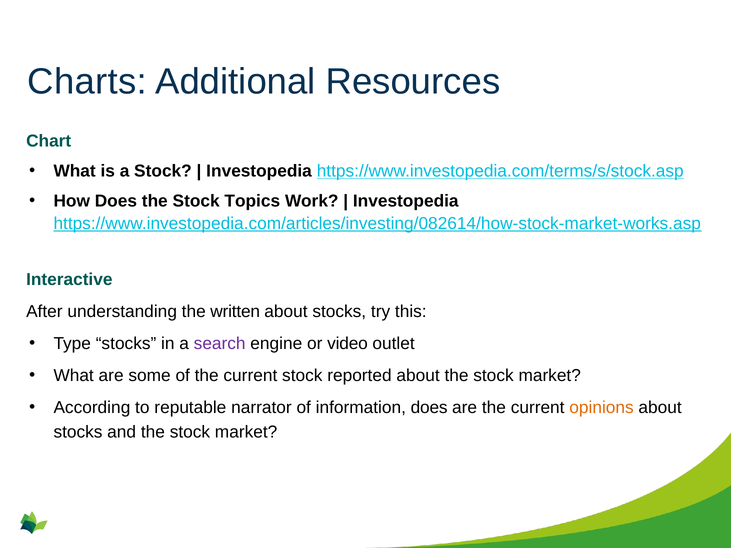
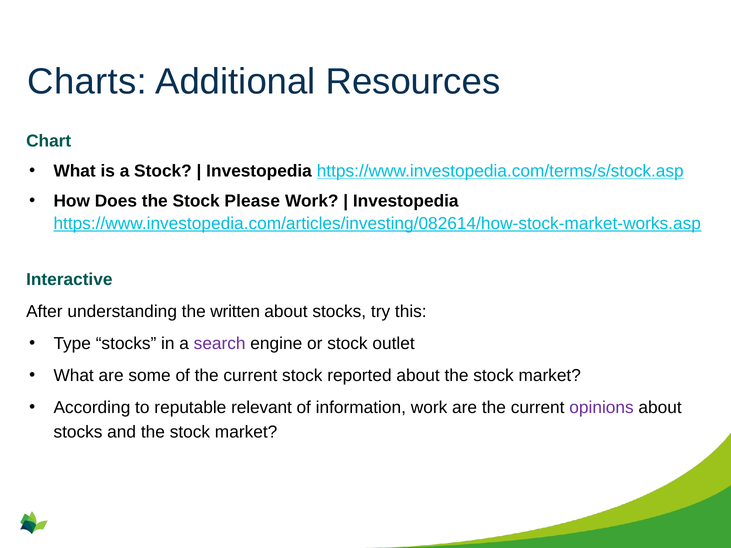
Topics: Topics -> Please (252, 201)
or video: video -> stock (347, 344)
narrator: narrator -> relevant (262, 408)
information does: does -> work (429, 408)
opinions colour: orange -> purple (602, 408)
